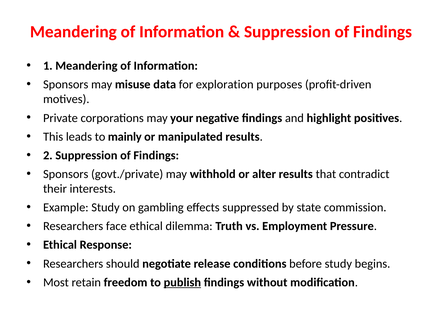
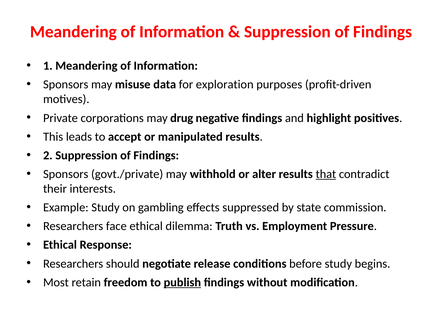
your: your -> drug (182, 118)
mainly: mainly -> accept (125, 136)
that underline: none -> present (326, 174)
